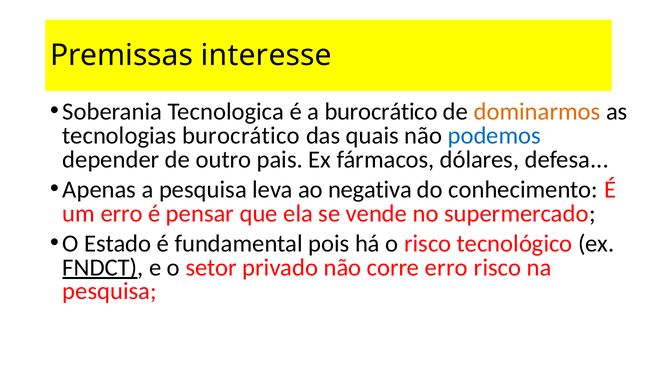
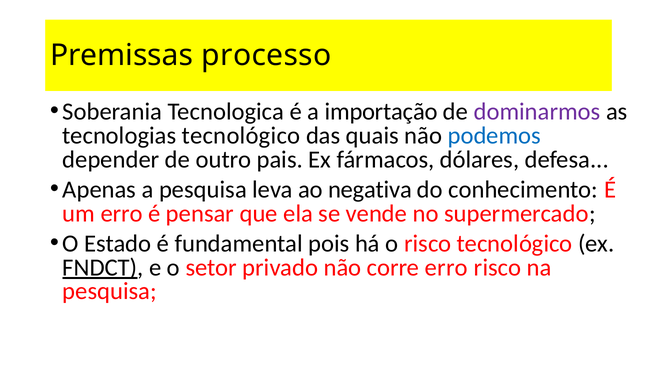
interesse: interesse -> processo (266, 55)
a burocrático: burocrático -> importação (381, 112)
dominarmos colour: orange -> purple (537, 112)
tecnologias burocrático: burocrático -> tecnológico (241, 136)
